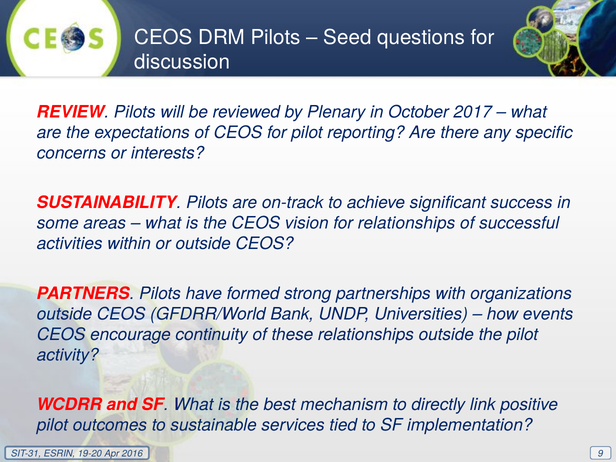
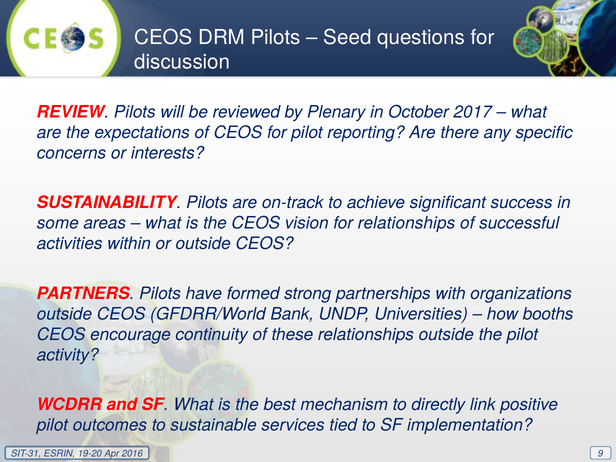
events: events -> booths (548, 314)
